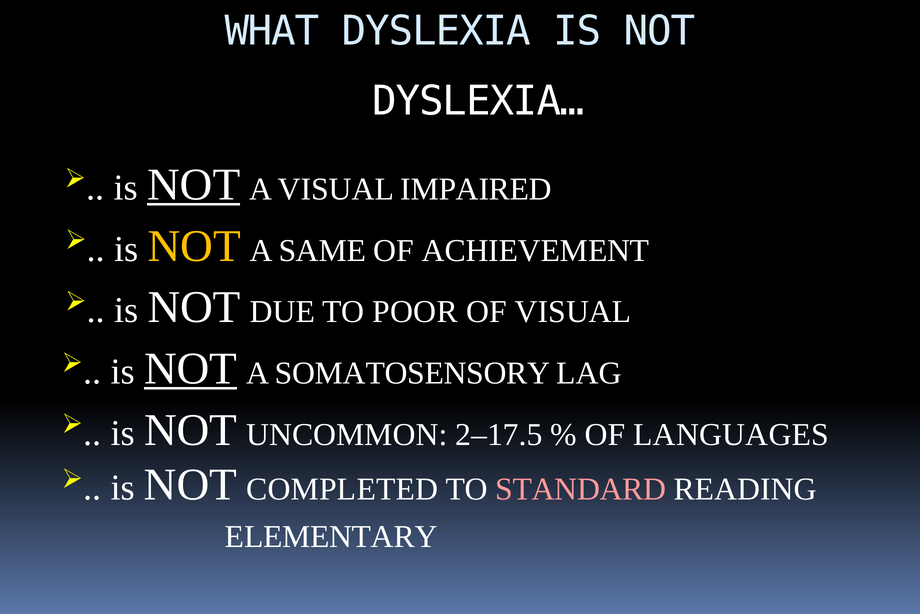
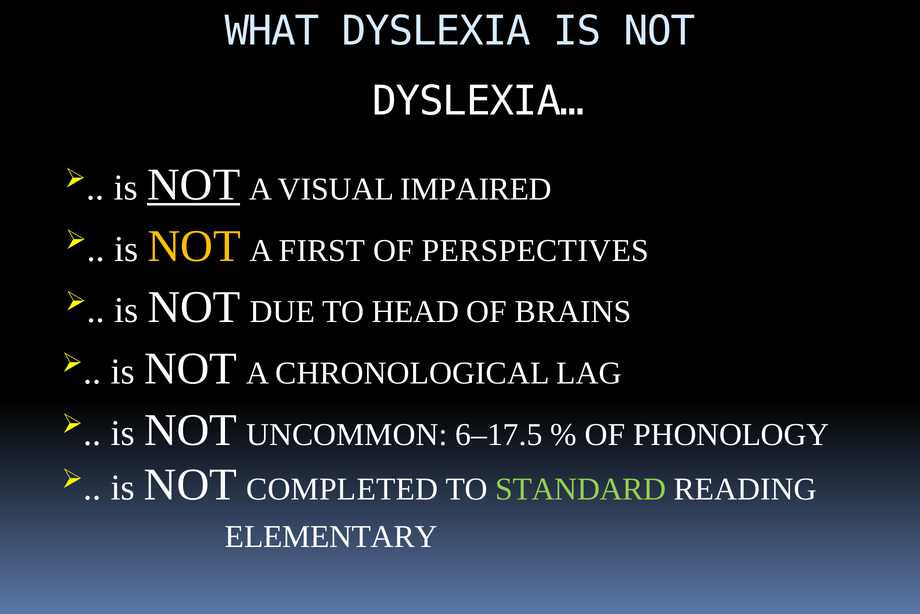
SAME: SAME -> FIRST (322, 250)
ACHIEVEMENT: ACHIEVEMENT -> PERSPECTIVES (535, 250)
POOR: POOR -> HEAD (415, 312)
OF VISUAL: VISUAL -> BRAINS (573, 312)
NOT underline: present -> none (191, 368)
SOMATOSENSORY: SOMATOSENSORY -> CHRONOLOGICAL (412, 373)
2–17.5: 2–17.5 -> 6–17.5 (499, 434)
LANGUAGES: LANGUAGES -> PHONOLOGY (731, 434)
STANDARD colour: pink -> light green (581, 489)
